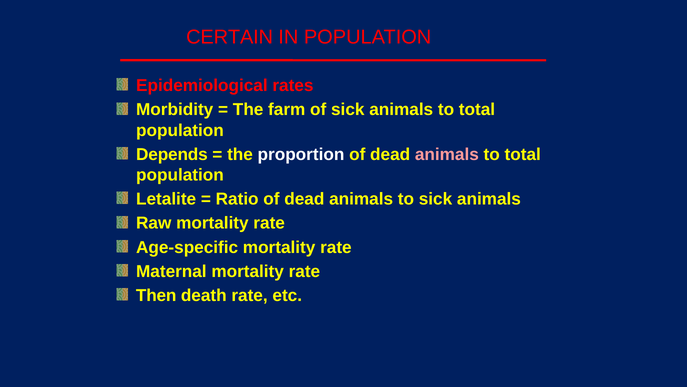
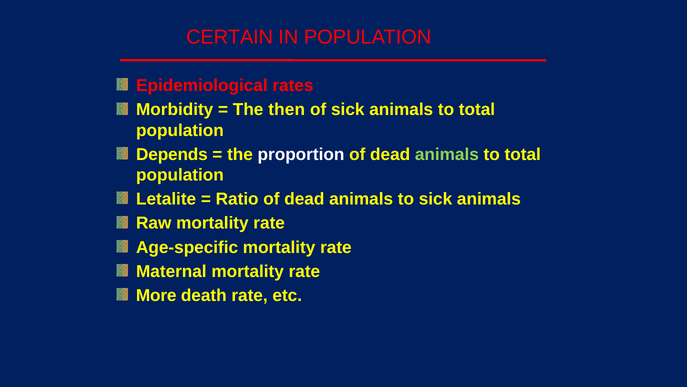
farm: farm -> then (287, 110)
animals colour: pink -> light green (447, 154)
Then: Then -> More (156, 295)
